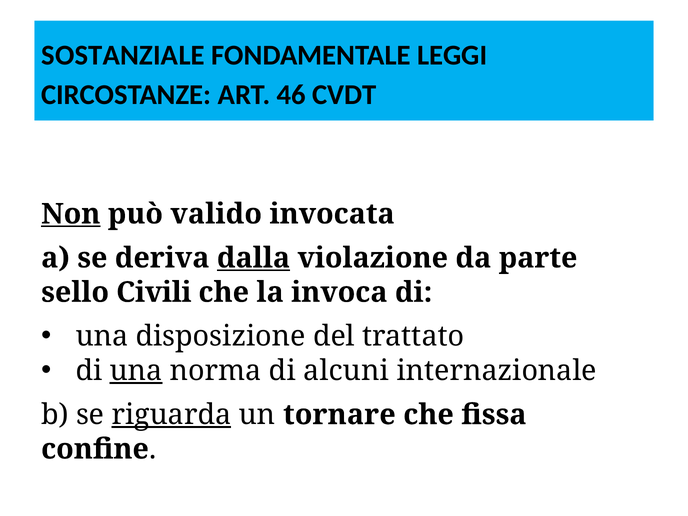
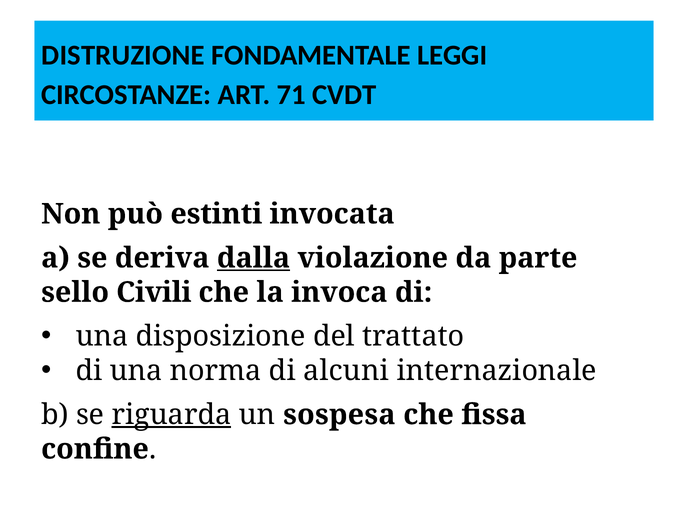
SOSTANZIALE: SOSTANZIALE -> DISTRUZIONE (123, 55)
46: 46 -> 71 (291, 95)
Non underline: present -> none (71, 214)
valido: valido -> estinti (216, 214)
una underline: present -> none (136, 371)
tornare: tornare -> sospesa (339, 415)
